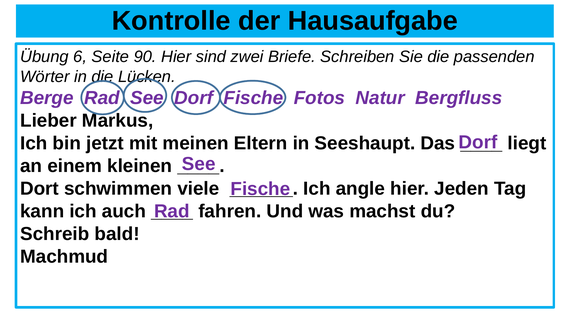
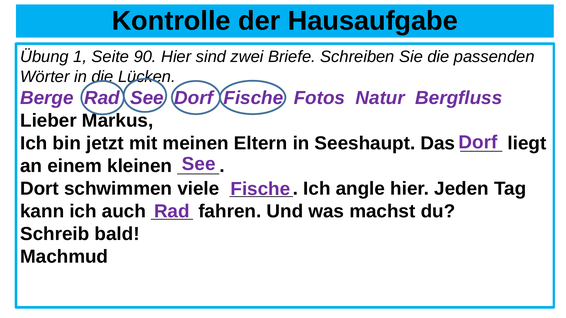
6: 6 -> 1 (80, 57)
